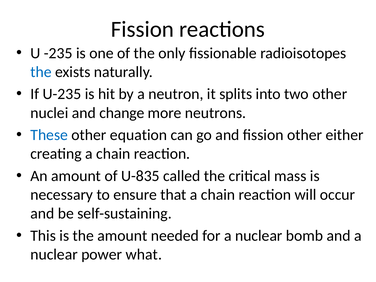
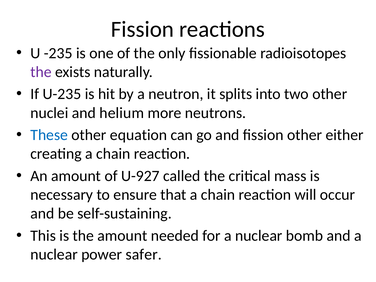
the colour: blue -> purple (41, 72)
change: change -> helium (122, 113)
U-835: U-835 -> U-927 (140, 176)
what: what -> safer (144, 254)
